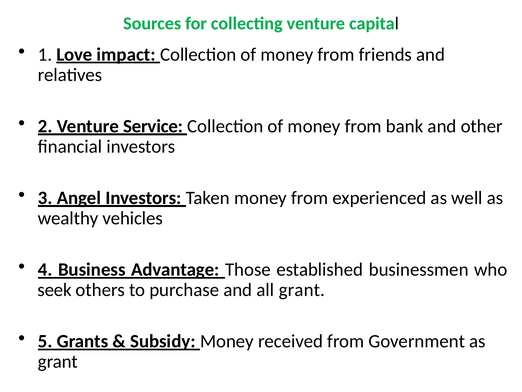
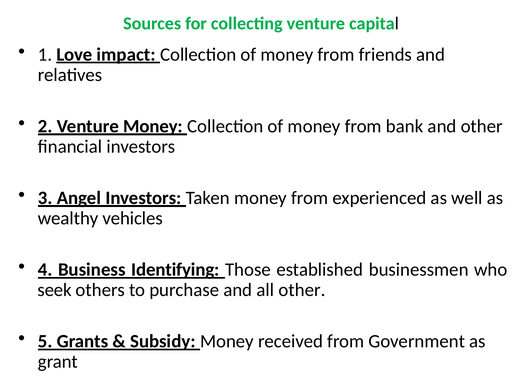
Venture Service: Service -> Money (153, 126)
Advantage: Advantage -> Identifying (175, 269)
all grant: grant -> other (302, 290)
